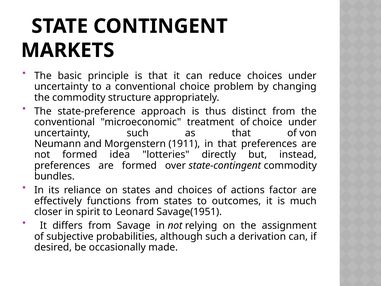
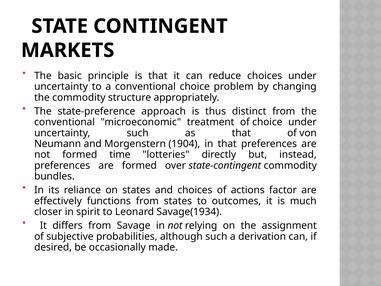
1911: 1911 -> 1904 (184, 144)
idea: idea -> time (120, 155)
Savage(1951: Savage(1951 -> Savage(1934 (189, 212)
